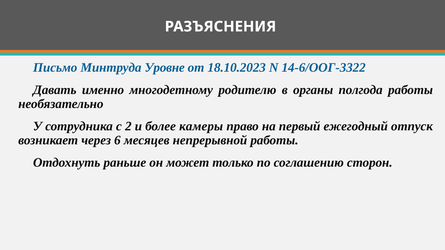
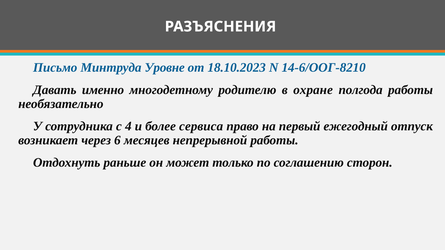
14-6/ООГ-3322: 14-6/ООГ-3322 -> 14-6/ООГ-8210 (324, 68)
органы: органы -> охране (313, 90)
2: 2 -> 4 (128, 126)
камеры: камеры -> сервиса (201, 126)
